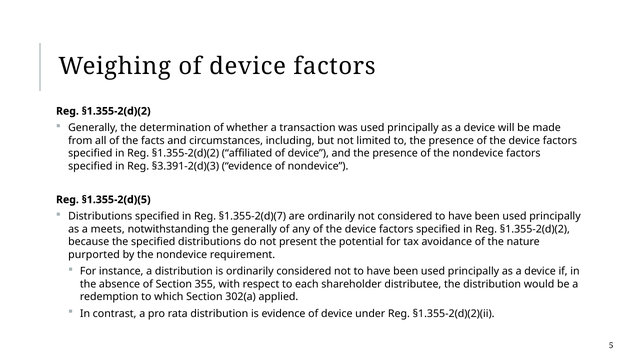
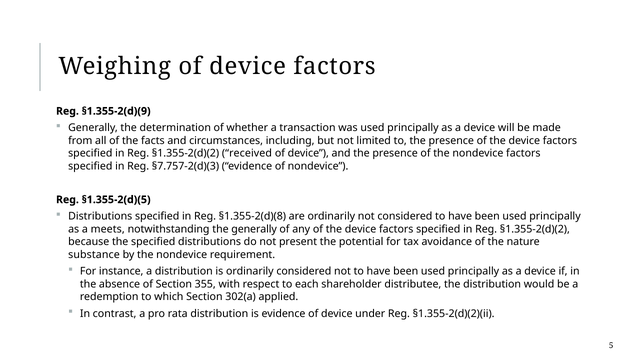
§1.355-2(d)(2: §1.355-2(d)(2 -> §1.355-2(d)(9 (116, 111)
affiliated: affiliated -> received (247, 153)
§3.391-2(d)(3: §3.391-2(d)(3 -> §7.757-2(d)(3 (185, 166)
§1.355-2(d)(7: §1.355-2(d)(7 -> §1.355-2(d)(8 (252, 216)
purported: purported -> substance (94, 255)
